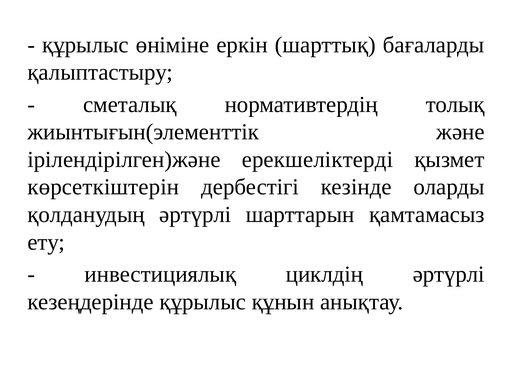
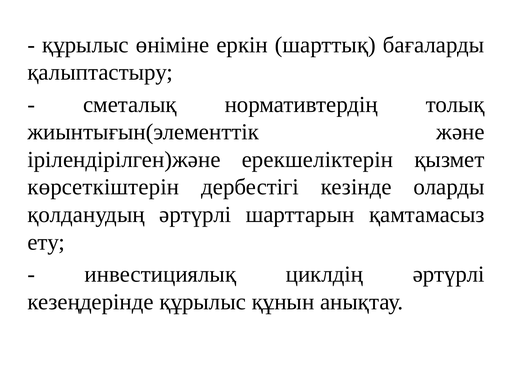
ерекшеліктерді: ерекшеліктерді -> ерекшеліктерін (317, 160)
